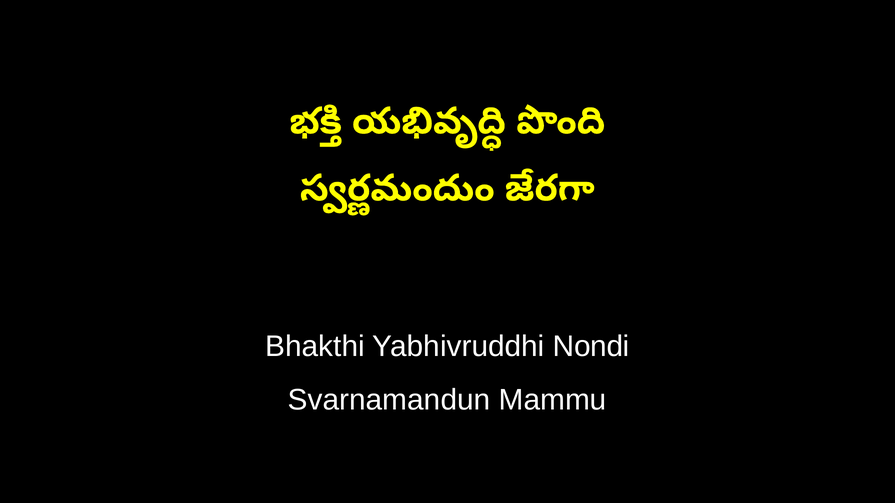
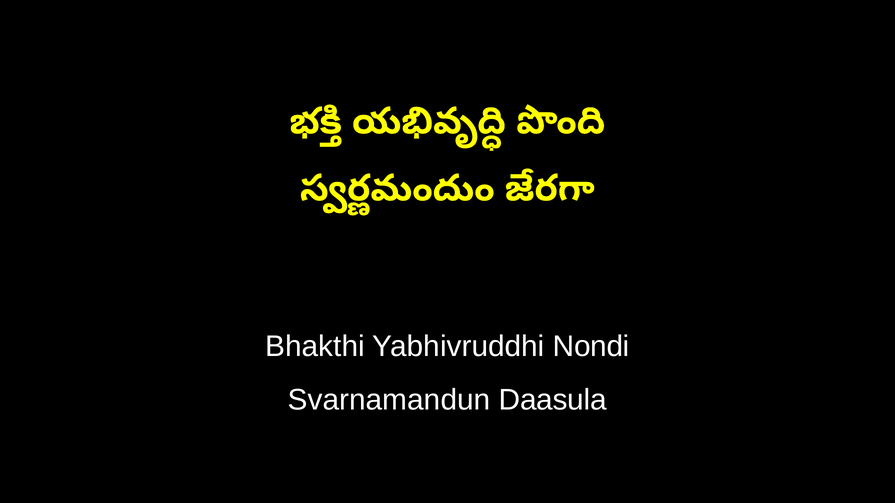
Mammu: Mammu -> Daasula (553, 400)
